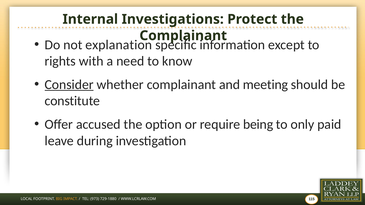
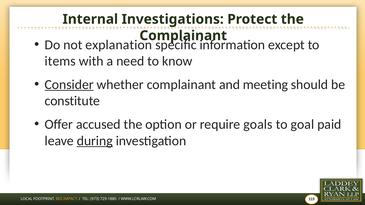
rights: rights -> items (60, 61)
being: being -> goals (258, 125)
only: only -> goal (302, 125)
during underline: none -> present (95, 141)
